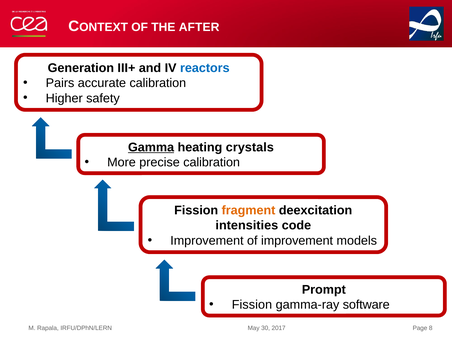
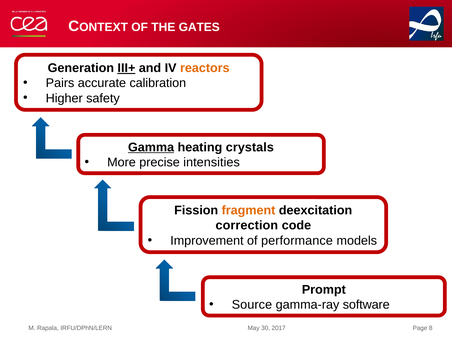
AFTER: AFTER -> GATES (199, 27)
III+ underline: none -> present (126, 68)
reactors colour: blue -> orange (205, 68)
calibration: calibration -> intensities (212, 162)
intensities: intensities -> correction (247, 226)
of improvement: improvement -> performance (297, 241)
Fission: Fission -> Source (252, 305)
